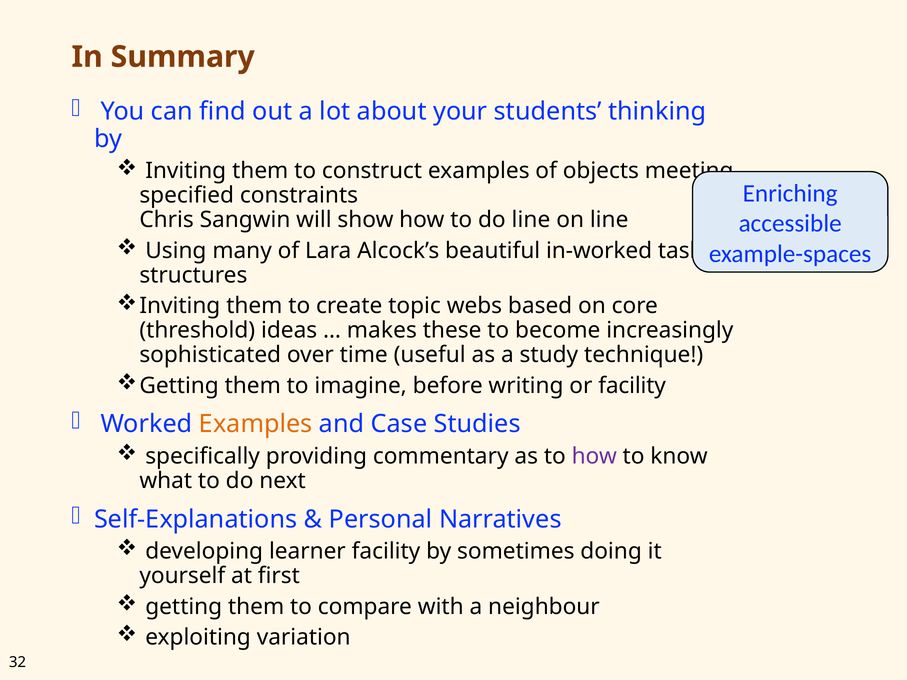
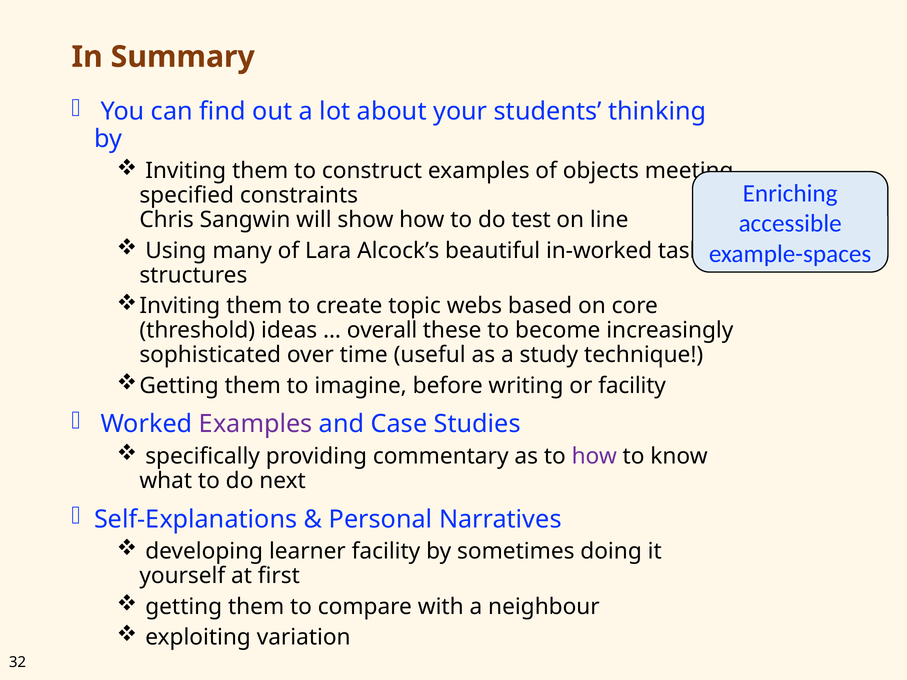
do line: line -> test (531, 220)
makes: makes -> overall (382, 331)
Examples colour: orange -> purple (256, 424)
